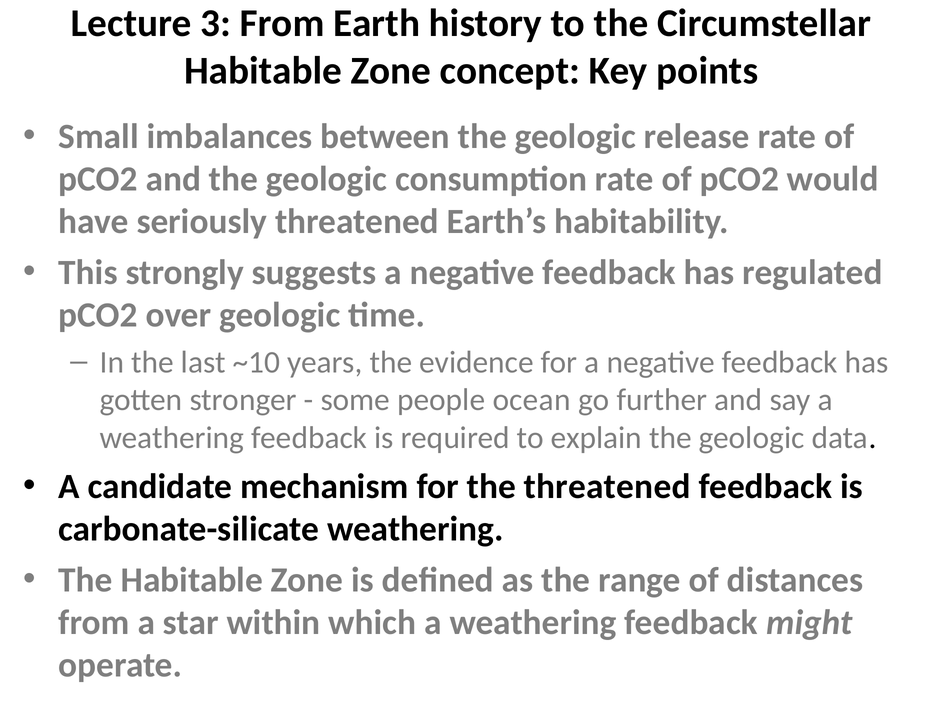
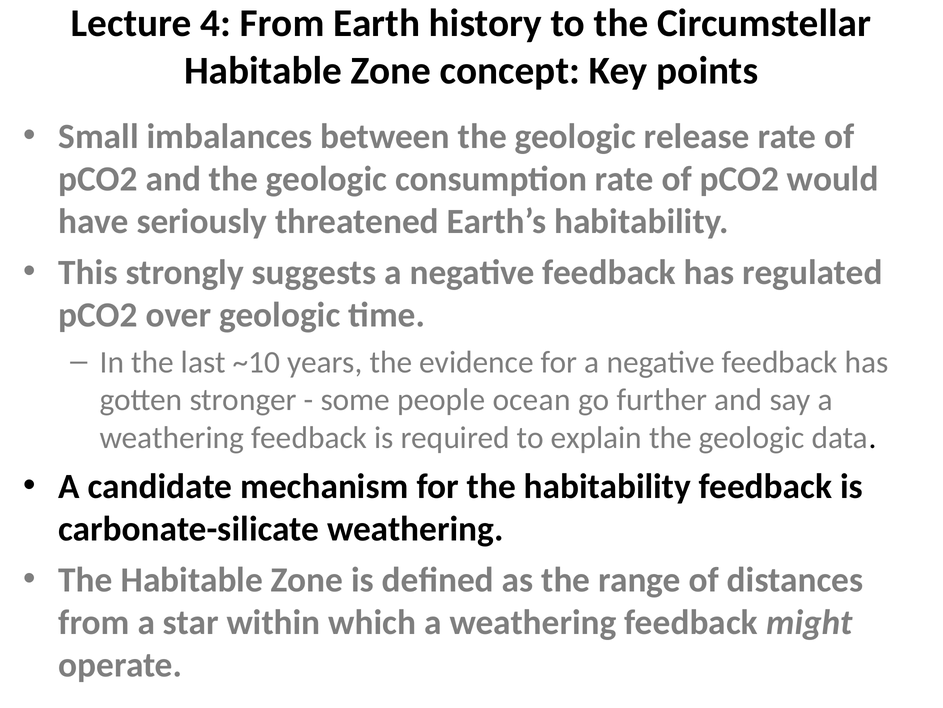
3: 3 -> 4 (216, 23)
the threatened: threatened -> habitability (607, 486)
